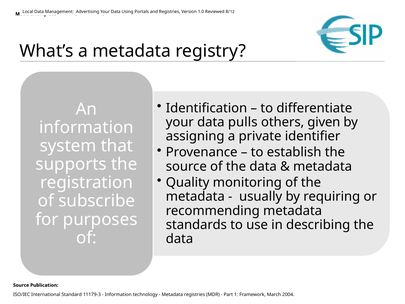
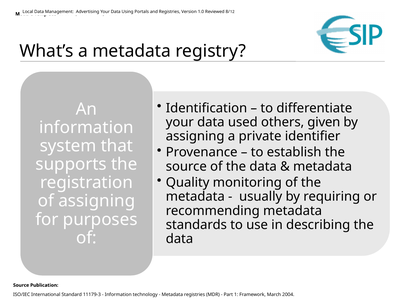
pulls: pulls -> used (243, 122)
of subscribe: subscribe -> assigning (97, 201)
